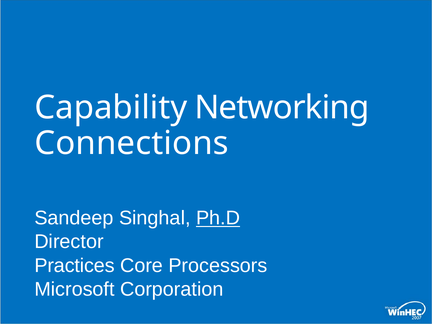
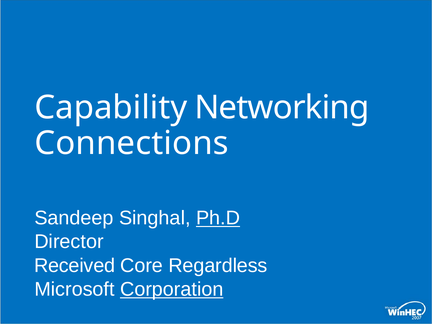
Practices: Practices -> Received (75, 266)
Processors: Processors -> Regardless (218, 266)
Corporation underline: none -> present (172, 289)
